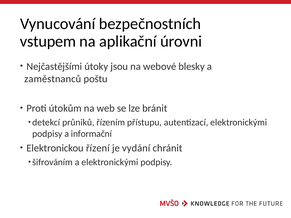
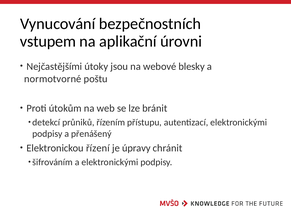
zaměstnanců: zaměstnanců -> normotvorné (53, 79)
informační: informační -> přenášený (91, 134)
vydání: vydání -> úpravy (136, 148)
